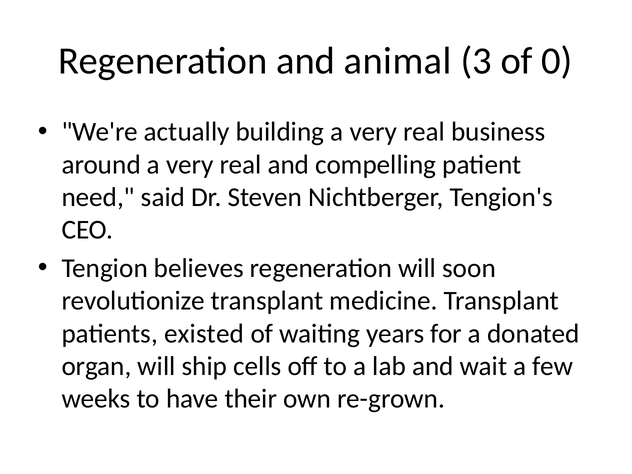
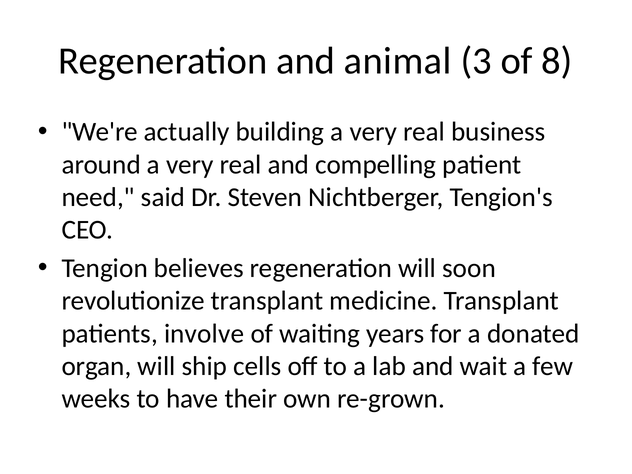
0: 0 -> 8 (557, 61)
existed: existed -> involve (204, 334)
